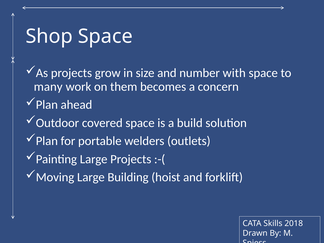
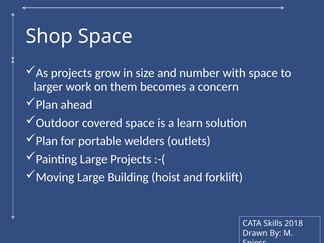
many: many -> larger (48, 87)
build: build -> learn (190, 123)
